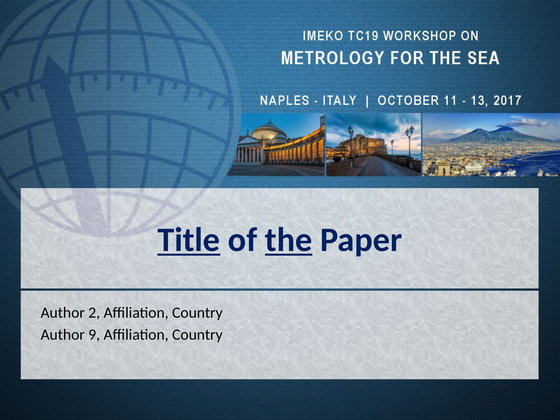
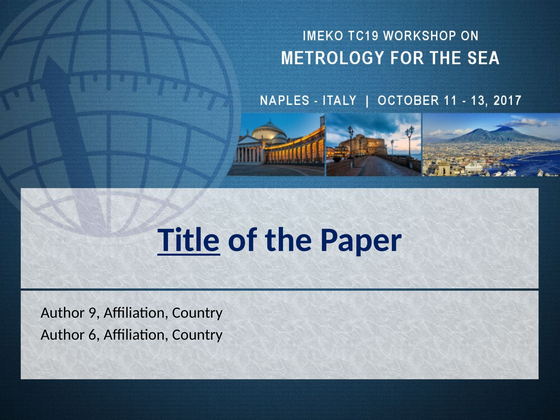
the underline: present -> none (289, 240)
2: 2 -> 9 (94, 313)
9: 9 -> 6 (94, 335)
